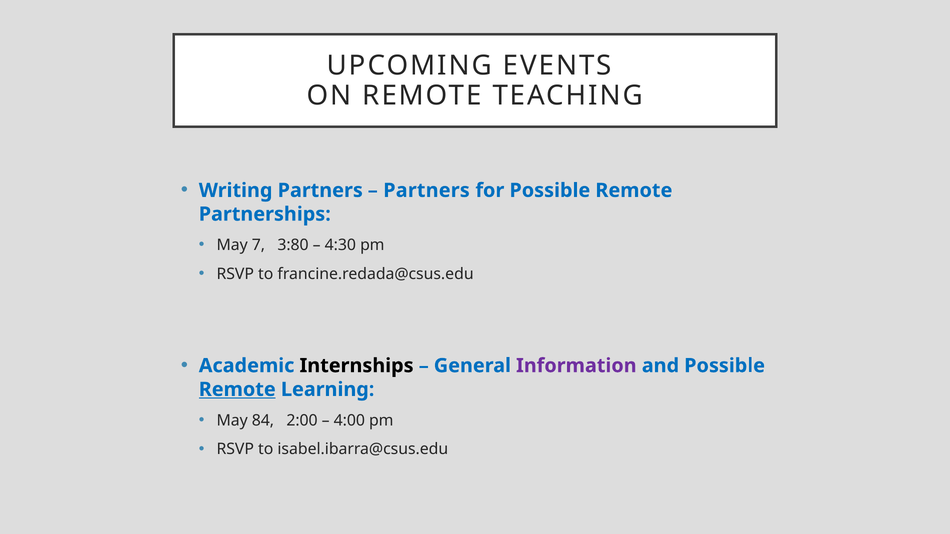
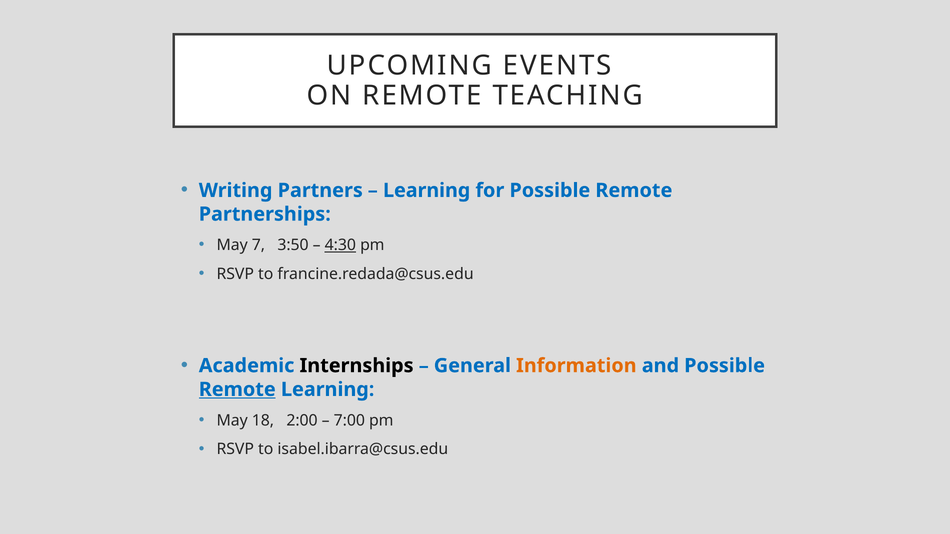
Partners: Partners -> Learning (427, 191)
3:80: 3:80 -> 3:50 (293, 245)
4:30 underline: none -> present (340, 245)
Information colour: purple -> orange (576, 366)
84: 84 -> 18 (263, 421)
4:00: 4:00 -> 7:00 (349, 421)
